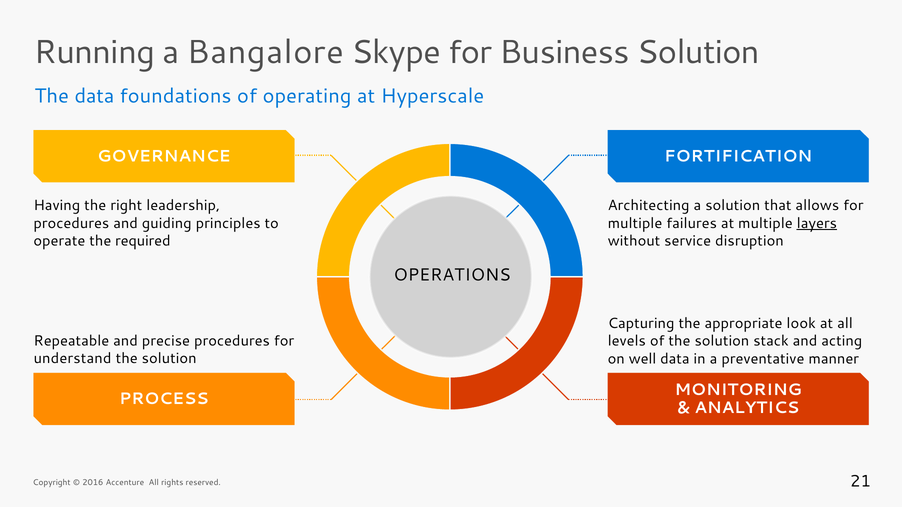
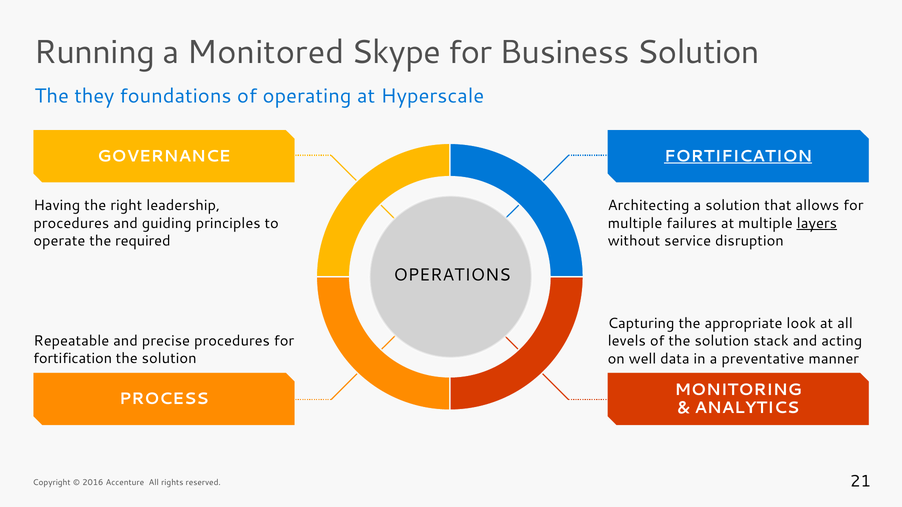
Bangalore: Bangalore -> Monitored (266, 52)
The data: data -> they (94, 96)
FORTIFICATION underline: none -> present (738, 156)
understand: understand -> fortification (73, 359)
